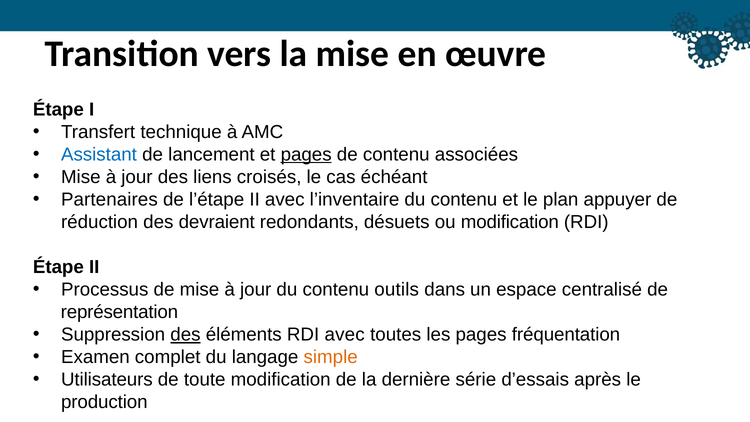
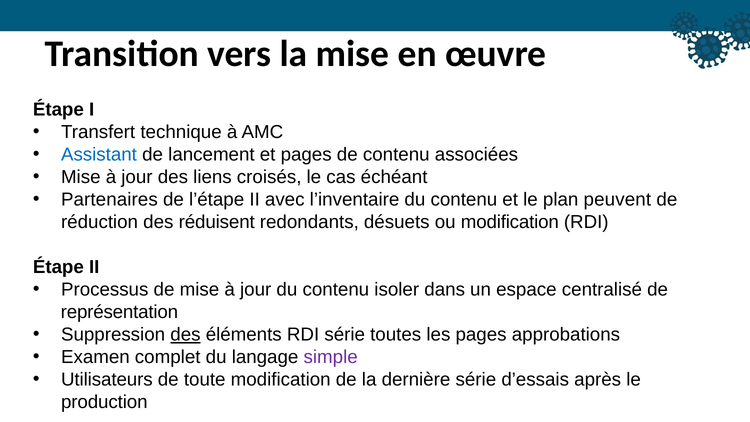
pages underline: present -> none (306, 155)
appuyer: appuyer -> peuvent (617, 200)
devraient: devraient -> réduisent (217, 222)
outils: outils -> isoler (397, 290)
RDI avec: avec -> série (345, 335)
fréquentation: fréquentation -> approbations (566, 335)
simple colour: orange -> purple (331, 357)
